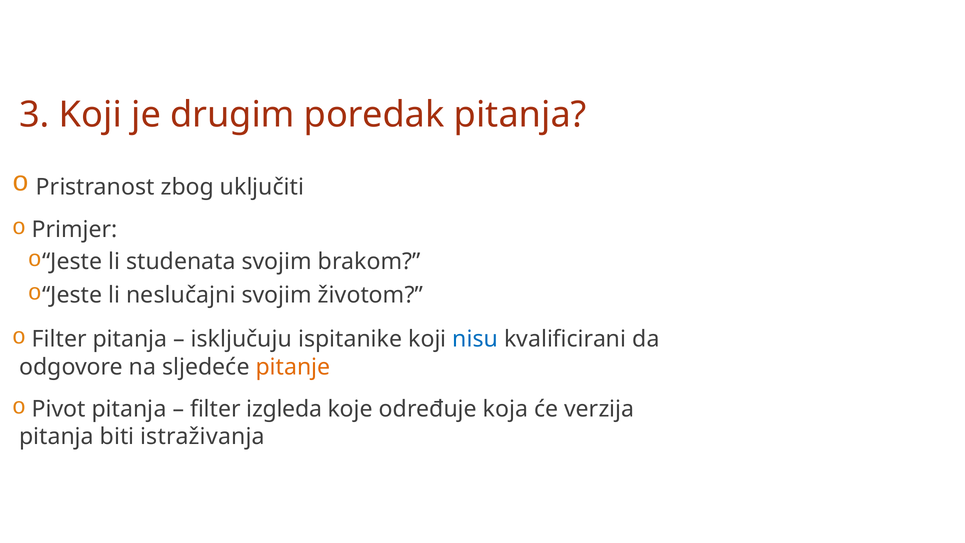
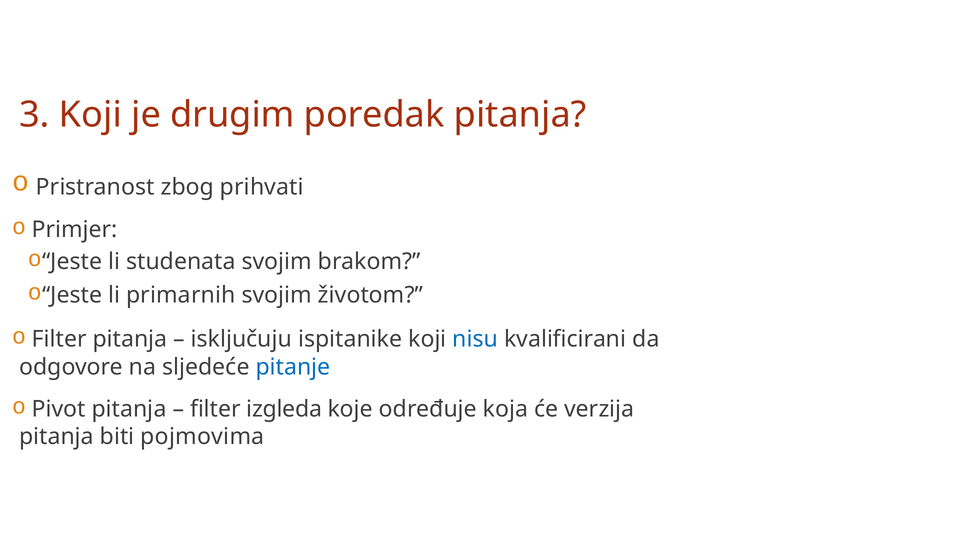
uključiti: uključiti -> prihvati (262, 187)
neslučajni: neslučajni -> primarnih (181, 295)
pitanje colour: orange -> blue (293, 367)
istraživanja: istraživanja -> pojmovima (202, 437)
